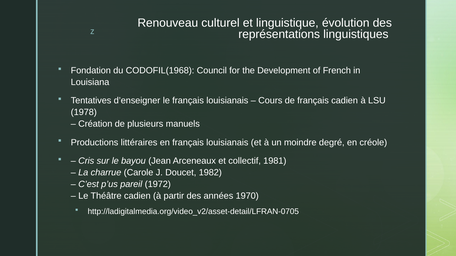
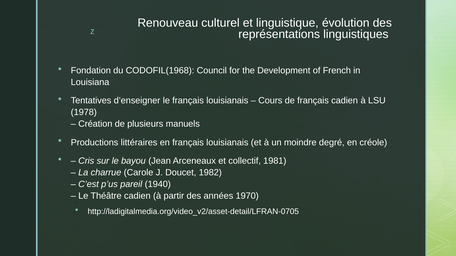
1972: 1972 -> 1940 (158, 185)
